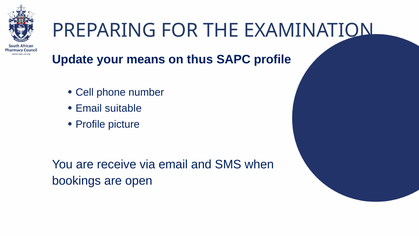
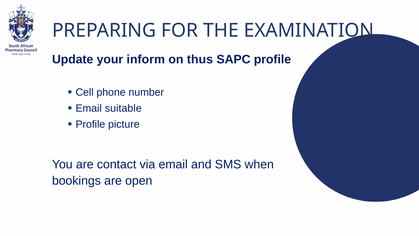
means: means -> inform (146, 59)
receive: receive -> contact (117, 164)
